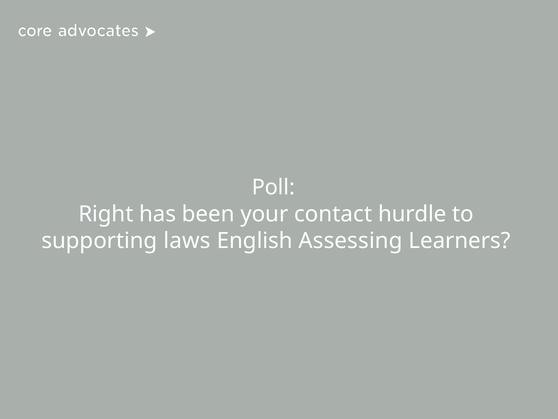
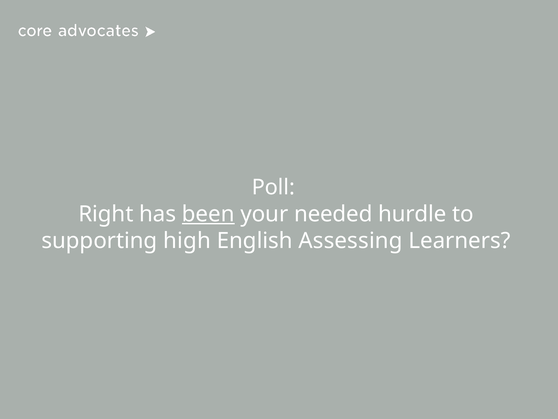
been underline: none -> present (208, 214)
contact: contact -> needed (333, 214)
laws: laws -> high (187, 241)
